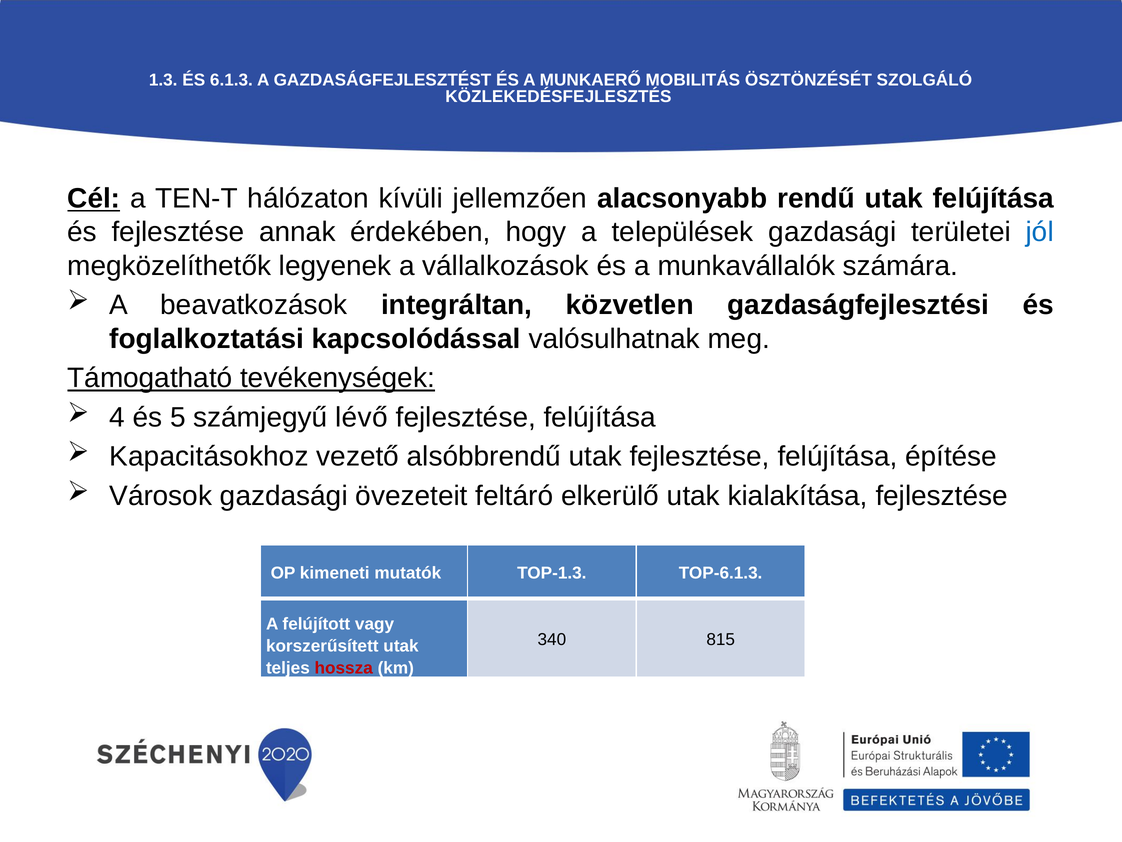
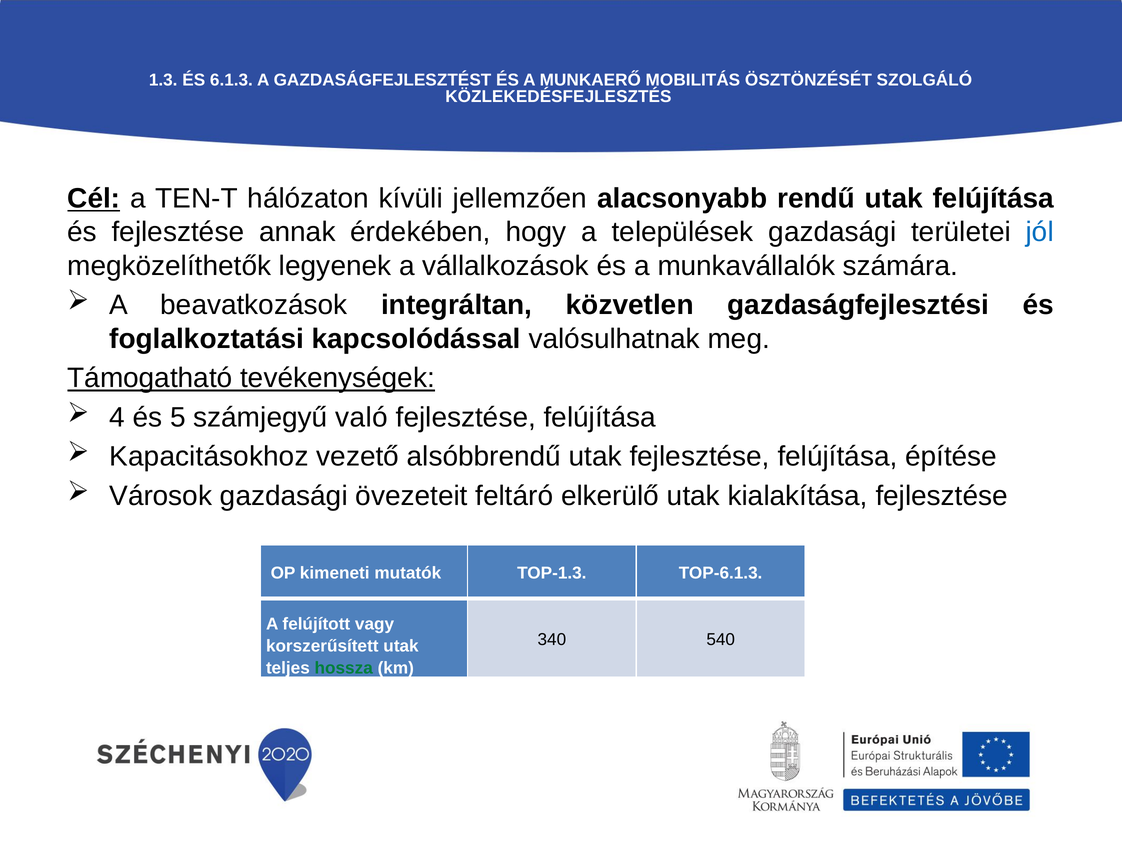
lévő: lévő -> való (361, 417)
815: 815 -> 540 (721, 639)
hossza colour: red -> green (344, 668)
